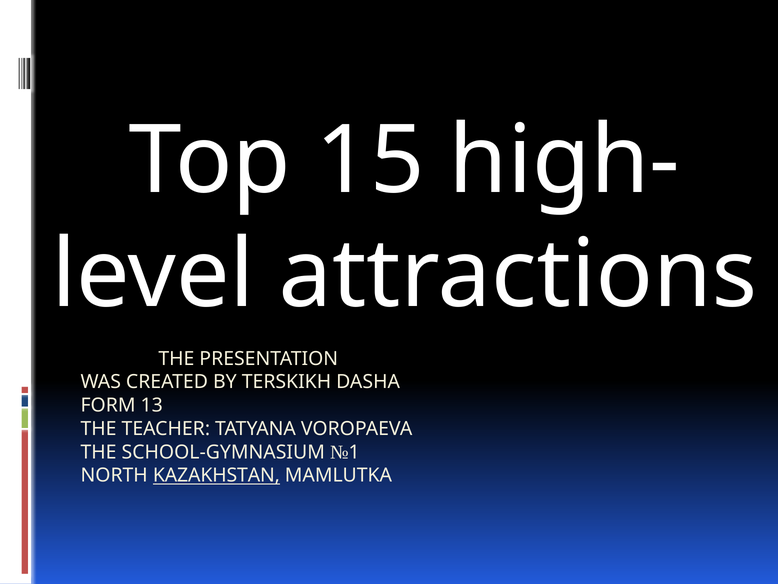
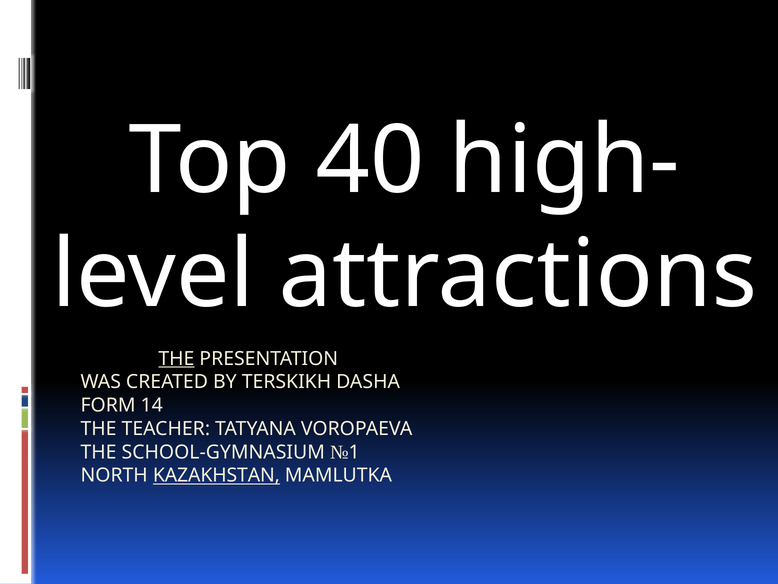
15: 15 -> 40 (370, 161)
THE underline: none -> present (176, 358)
13: 13 -> 14 (152, 405)
